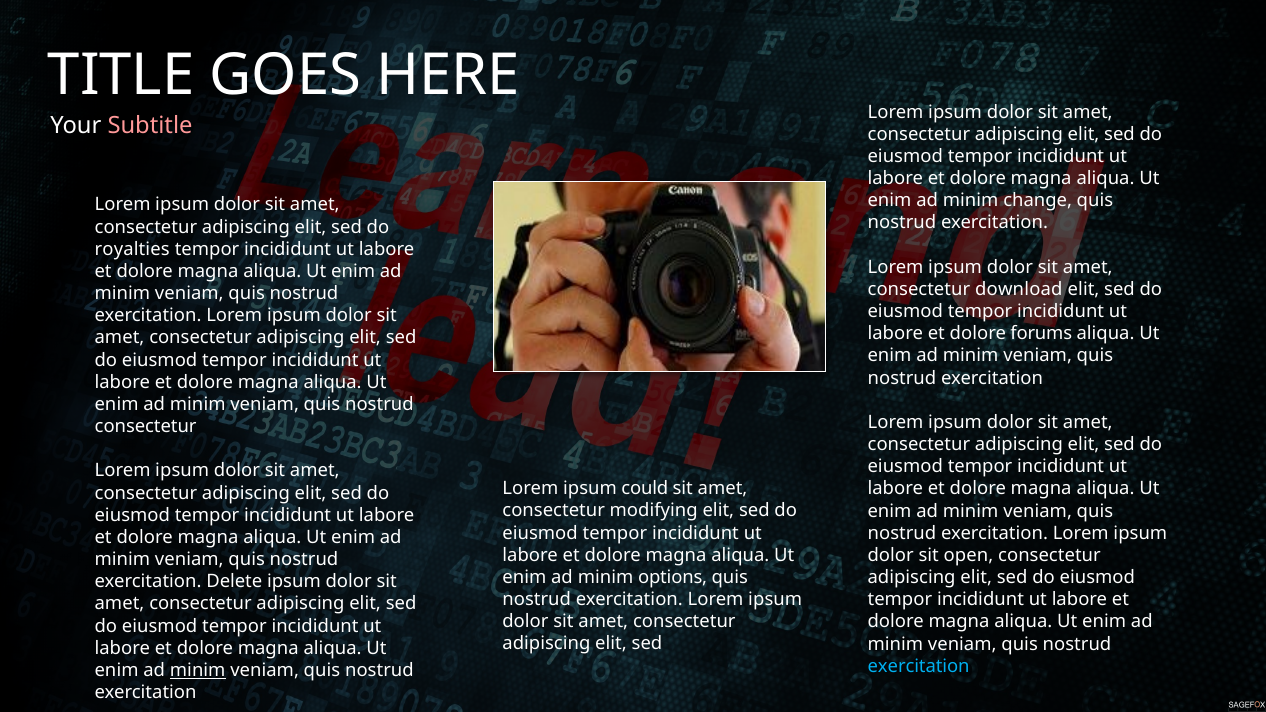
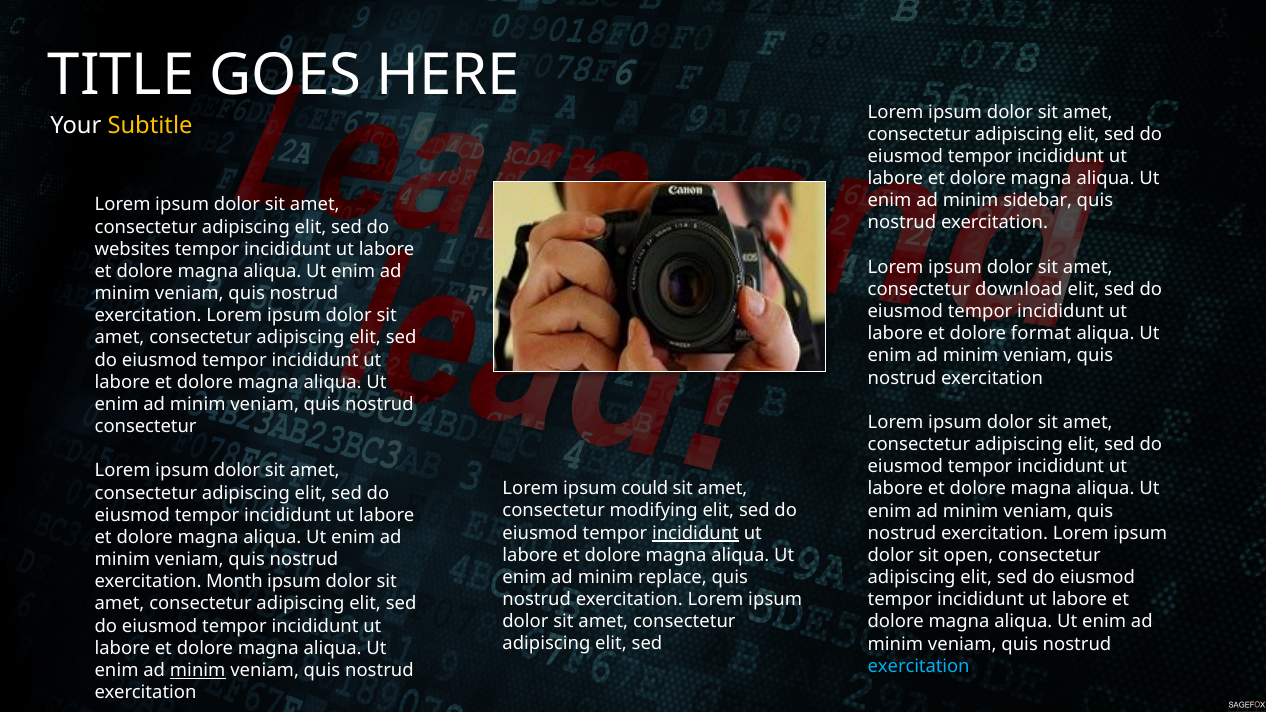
Subtitle colour: pink -> yellow (150, 126)
change: change -> sidebar (1038, 201)
royalties: royalties -> websites (132, 249)
forums: forums -> format (1041, 334)
incididunt underline: none -> present (695, 533)
options: options -> replace (673, 577)
Delete: Delete -> Month (234, 582)
